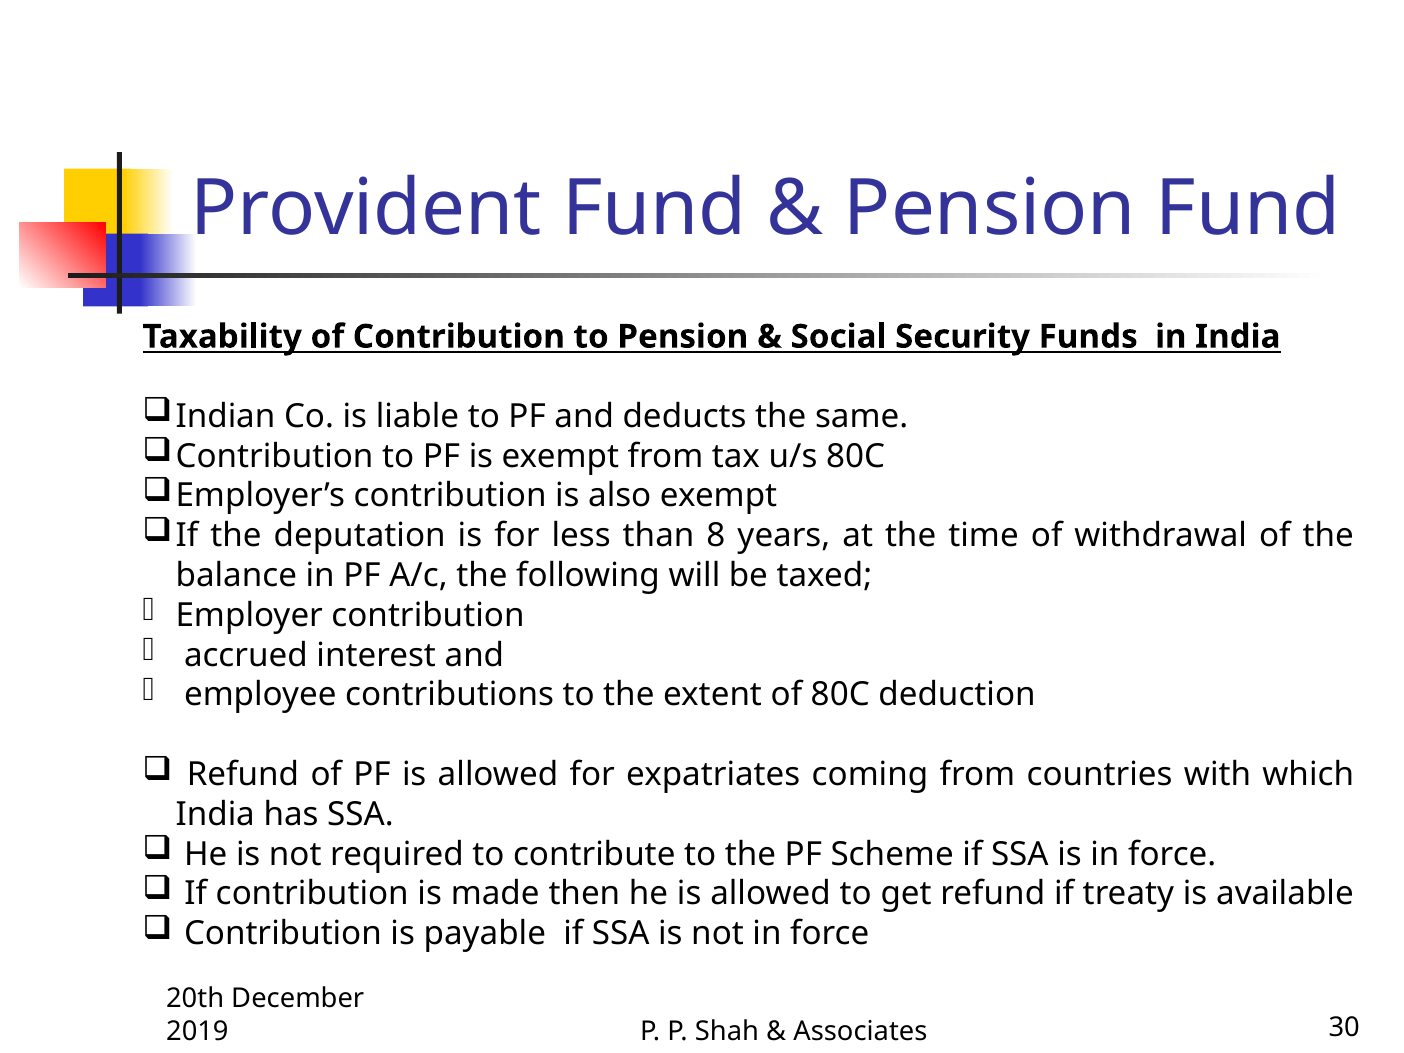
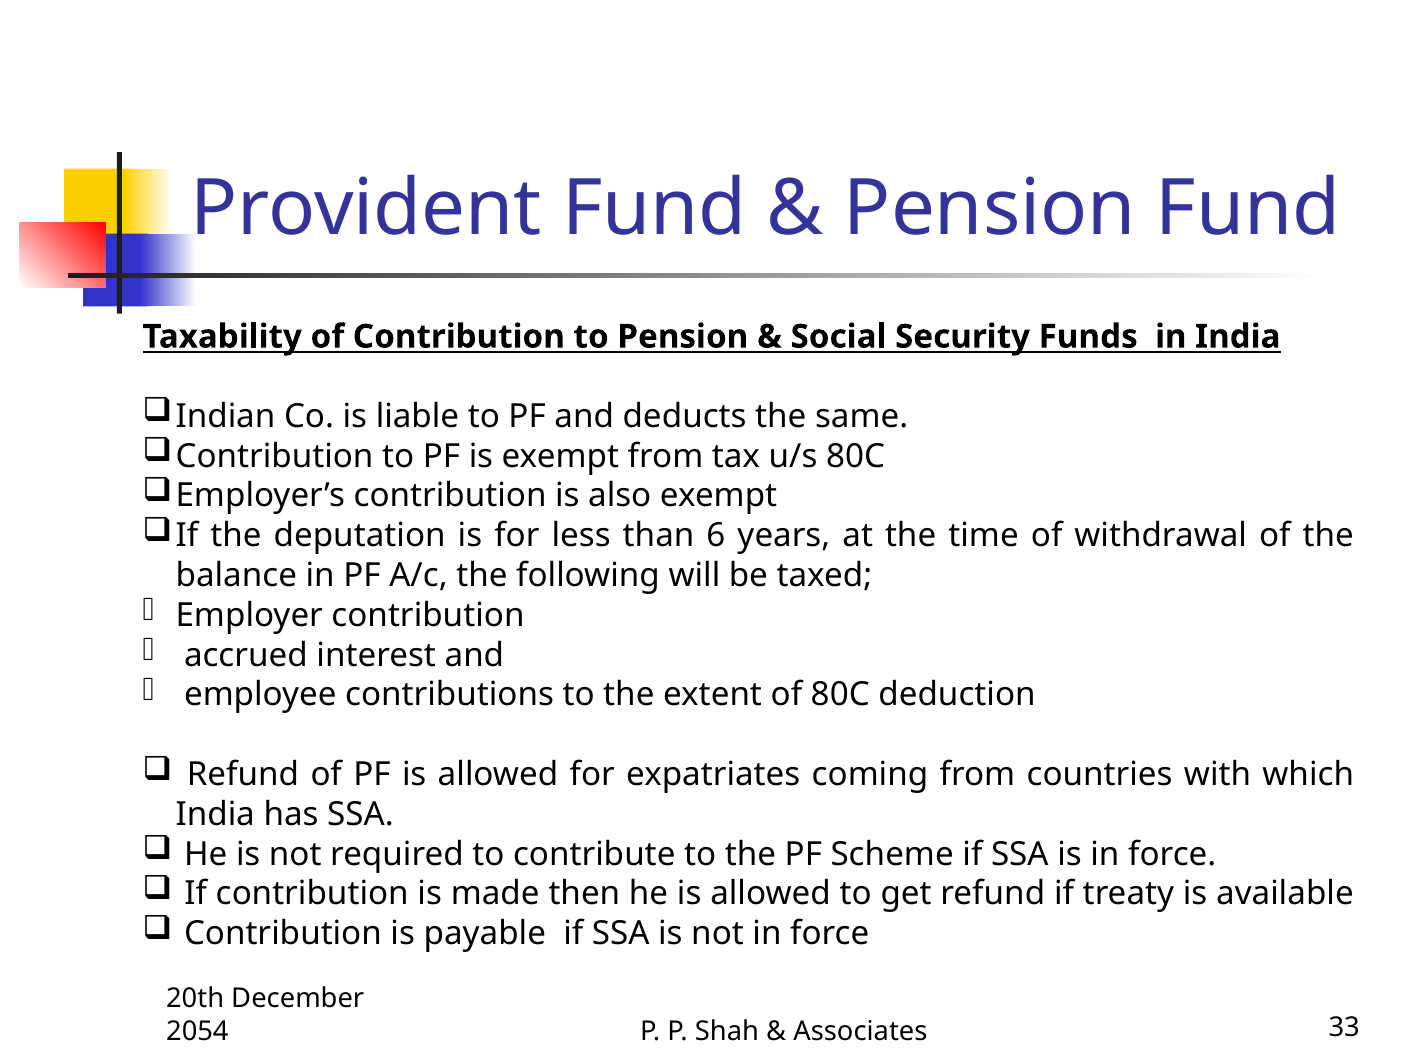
8: 8 -> 6 (716, 536)
2019: 2019 -> 2054 (197, 1031)
30: 30 -> 33 (1344, 1027)
